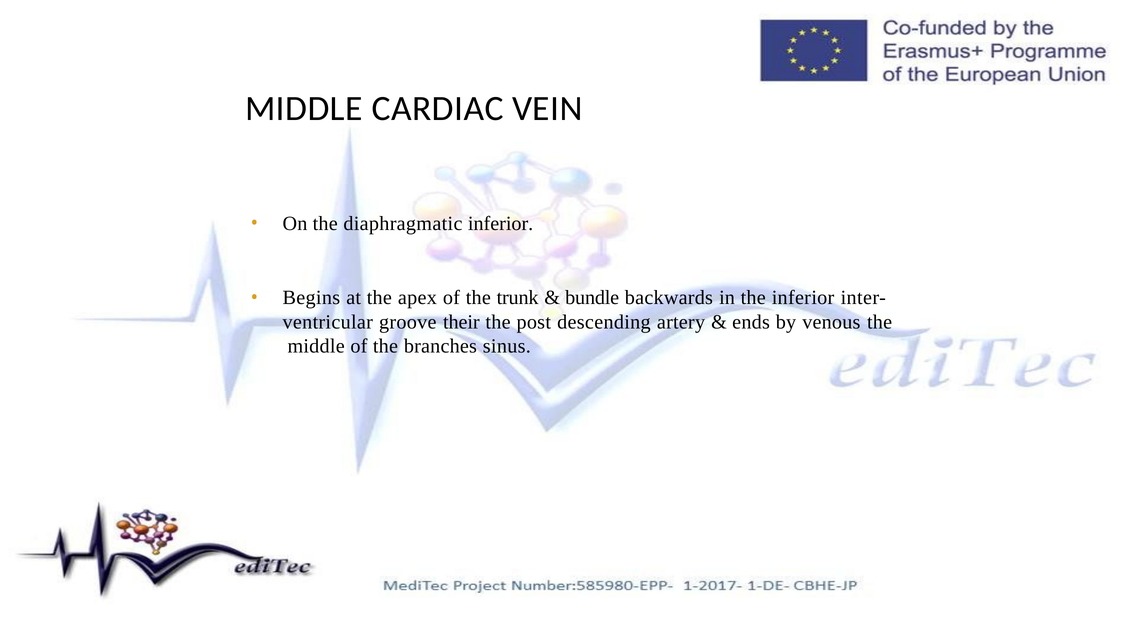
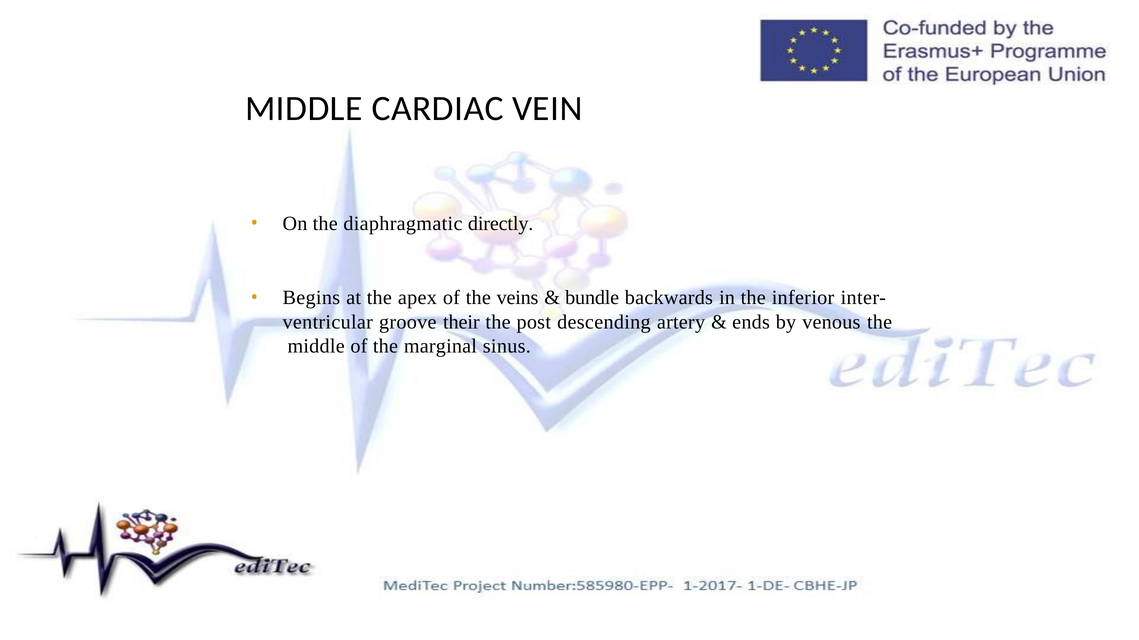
diaphragmatic inferior: inferior -> directly (501, 224)
trunk: trunk -> veins (518, 298)
branches: branches -> marginal (440, 346)
